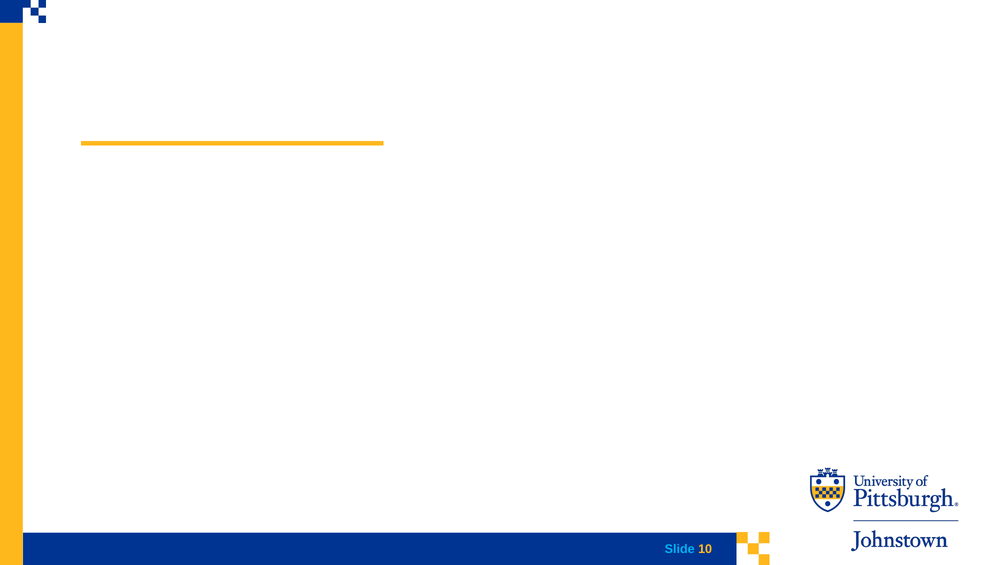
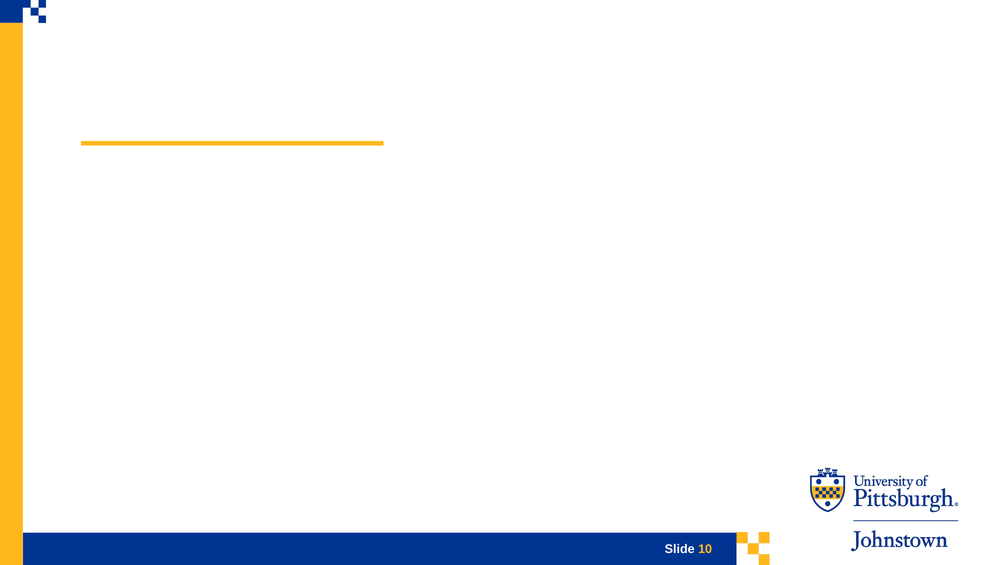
Slide colour: light blue -> white (680, 549)
